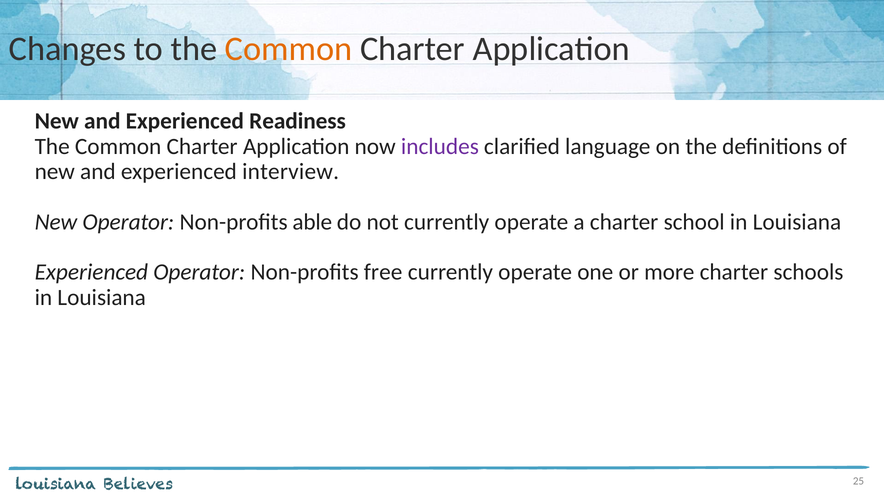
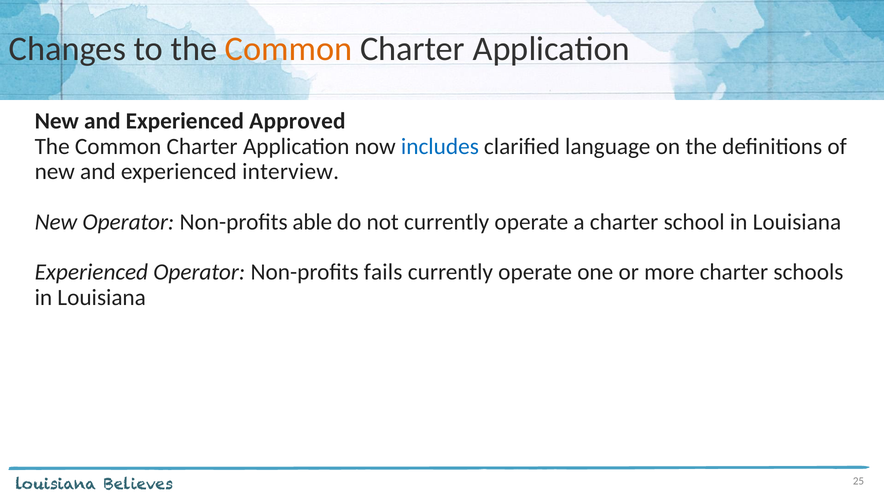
Readiness: Readiness -> Approved (297, 121)
includes colour: purple -> blue (440, 146)
free: free -> fails (383, 272)
